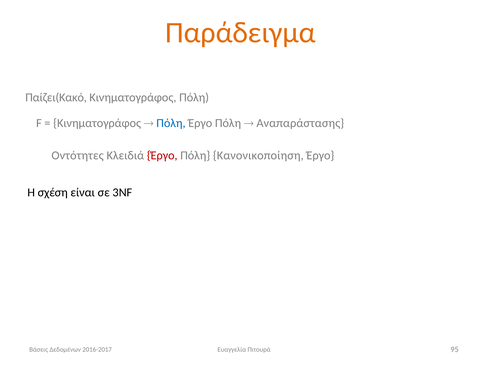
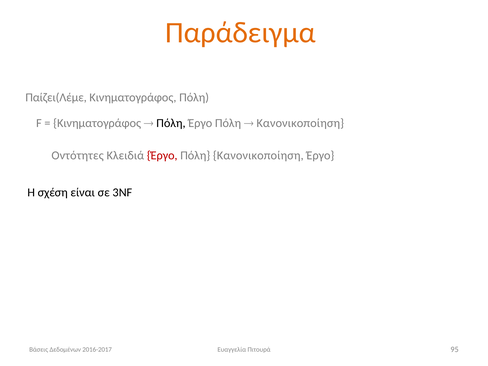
Παίζει(Κακό: Παίζει(Κακό -> Παίζει(Λέμε (56, 97)
Πόλη colour: blue -> black (171, 123)
Αναπαράστασης: Αναπαράστασης -> Κανονικοποίηση (300, 123)
